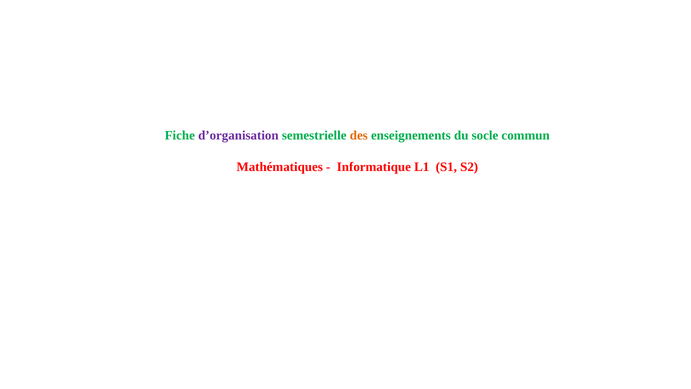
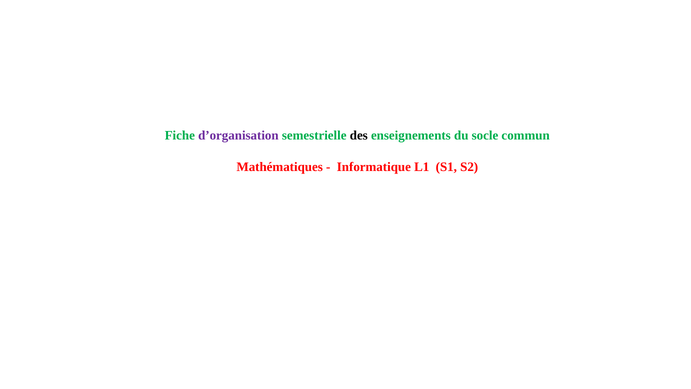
des colour: orange -> black (359, 136)
